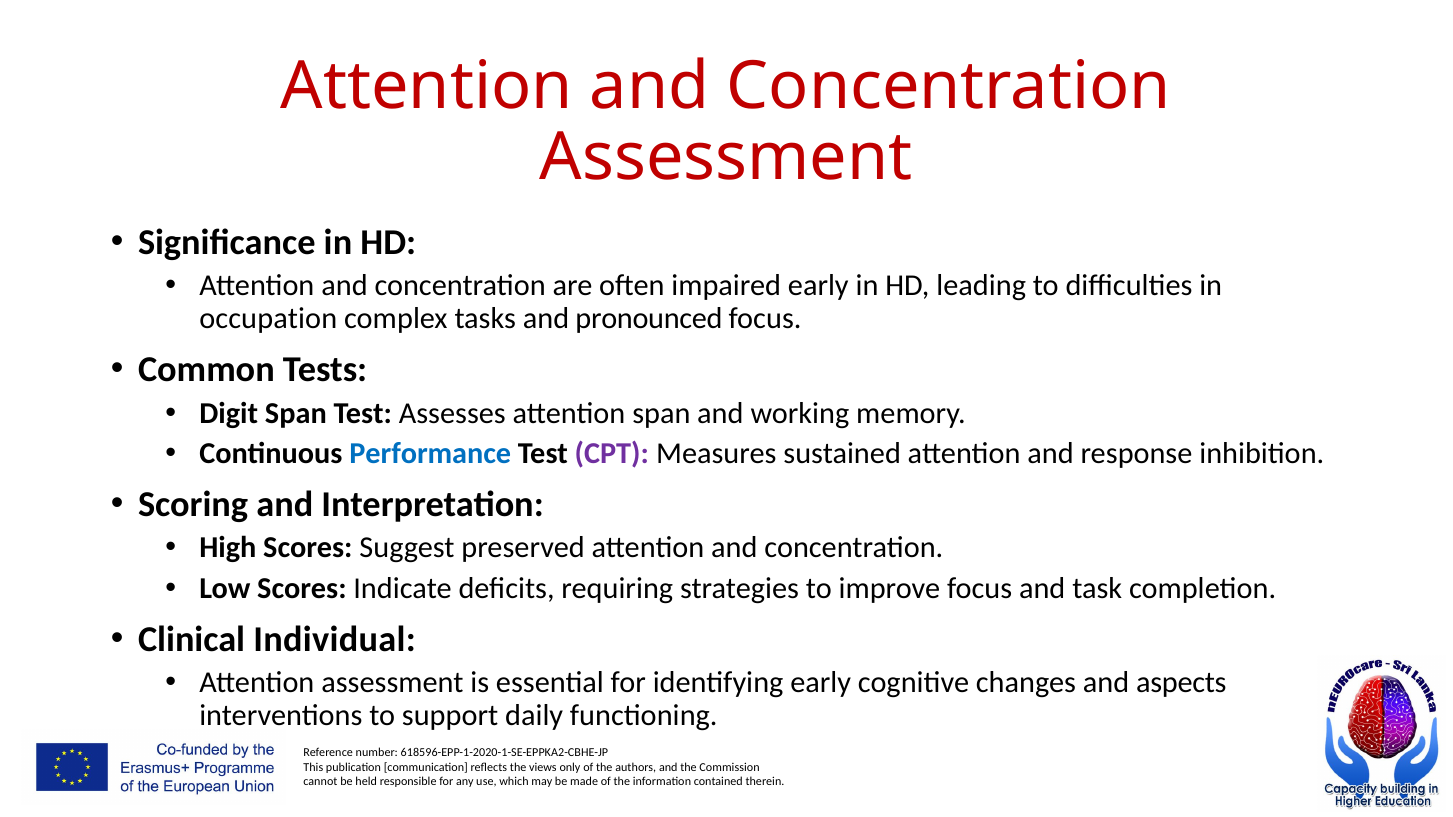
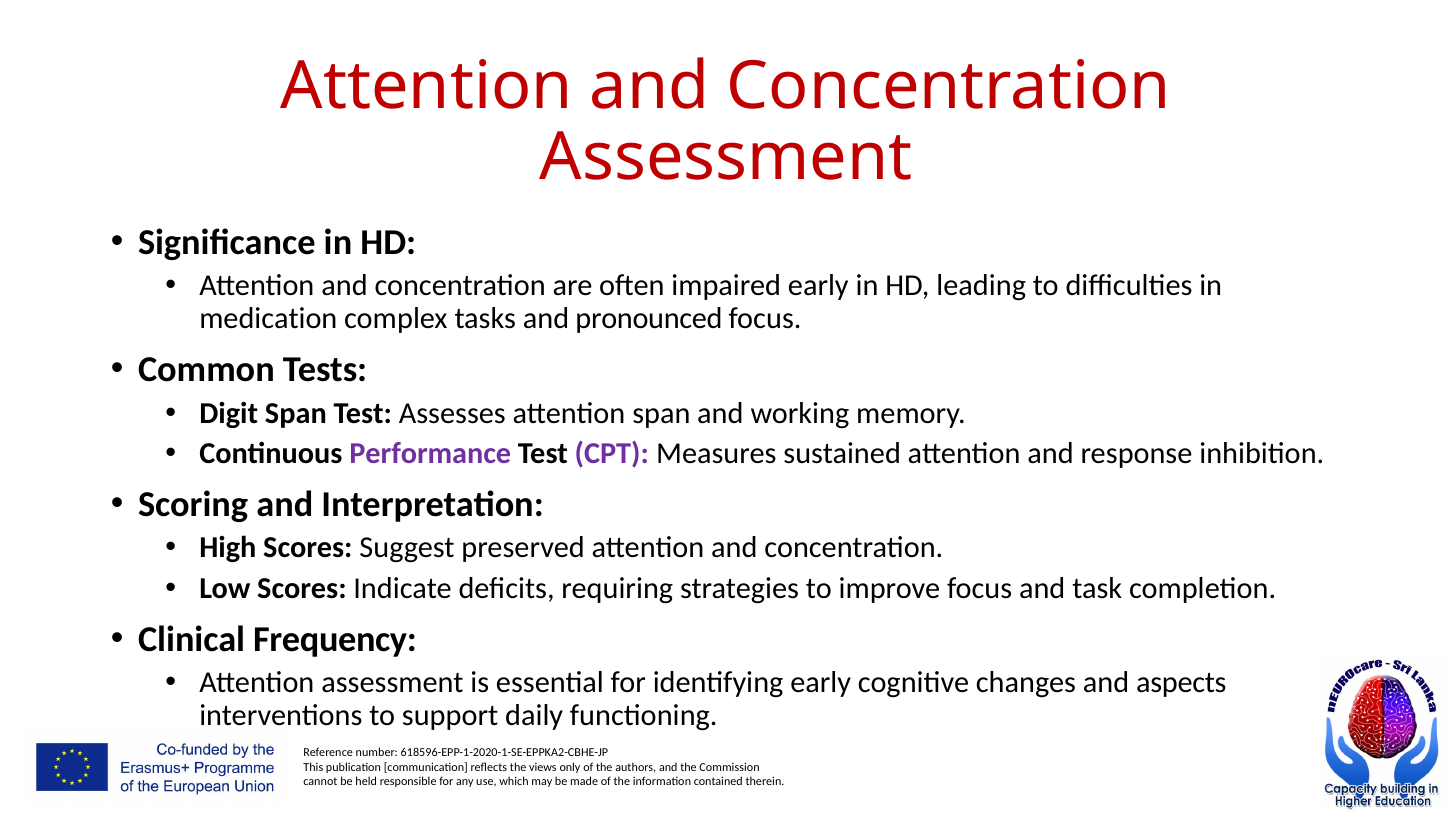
occupation: occupation -> medication (268, 319)
Performance colour: blue -> purple (430, 453)
Individual: Individual -> Frequency (335, 639)
